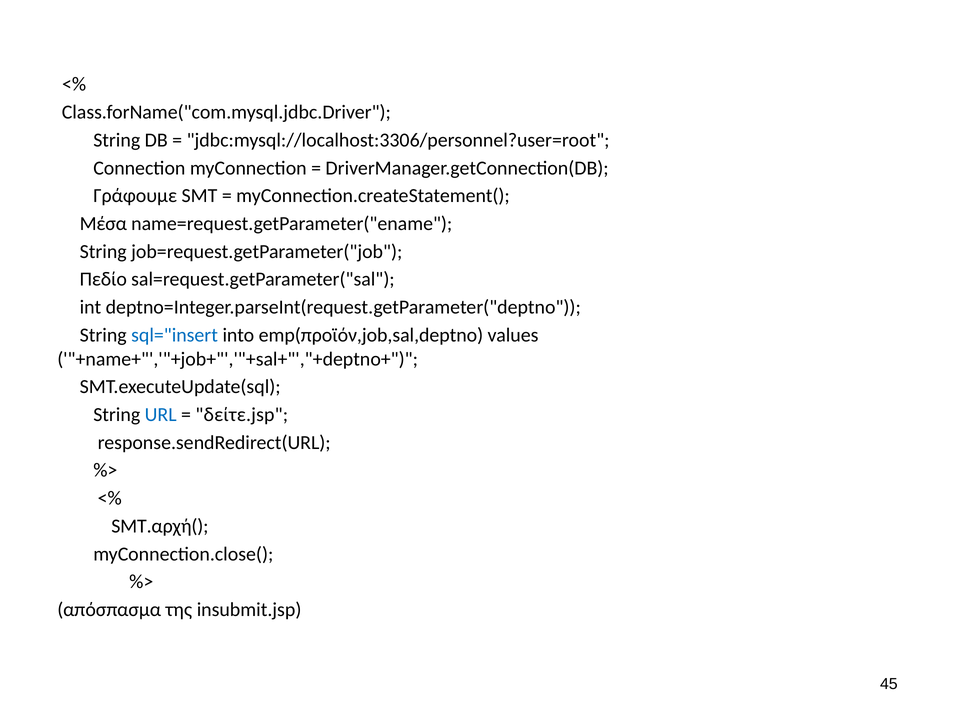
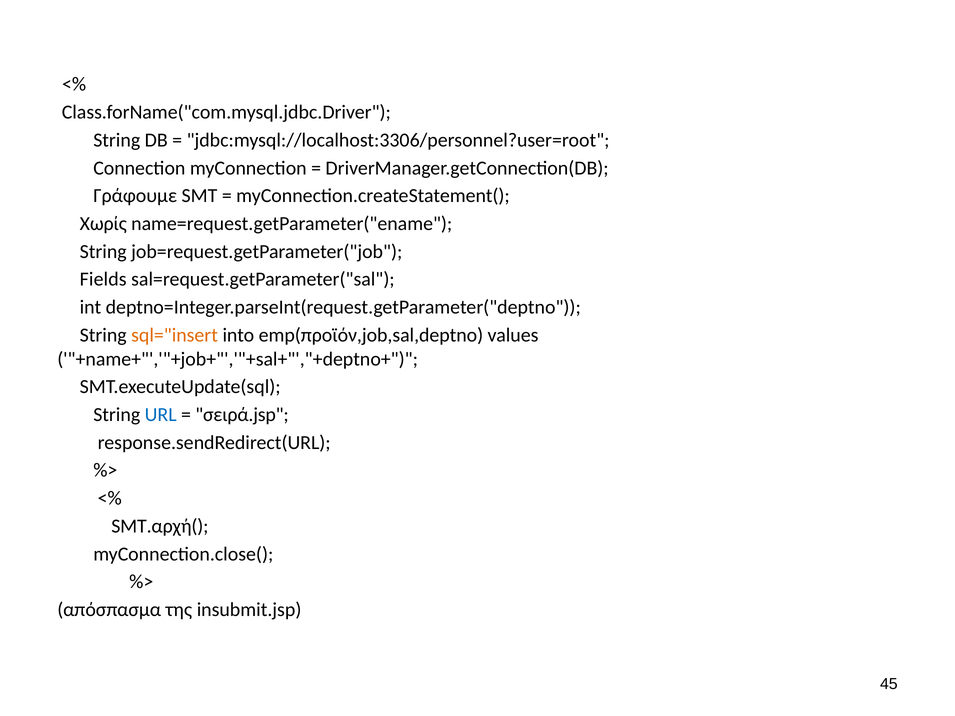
Μέσα: Μέσα -> Χωρίς (103, 224)
Πεδίο: Πεδίο -> Fields (103, 280)
sql="insert colour: blue -> orange (175, 335)
δείτε.jsp: δείτε.jsp -> σειρά.jsp (242, 415)
